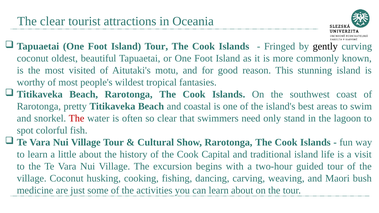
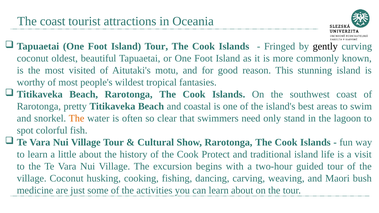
The clear: clear -> coast (53, 21)
The colour: red -> orange (77, 118)
Capital: Capital -> Protect (216, 154)
